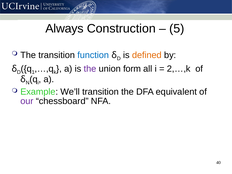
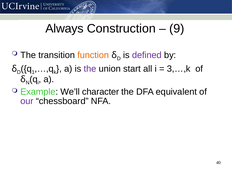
5: 5 -> 9 (177, 29)
function colour: blue -> orange (93, 55)
defined colour: orange -> purple (147, 55)
form: form -> start (132, 69)
2,…,k: 2,…,k -> 3,…,k (179, 69)
We’ll transition: transition -> character (101, 92)
